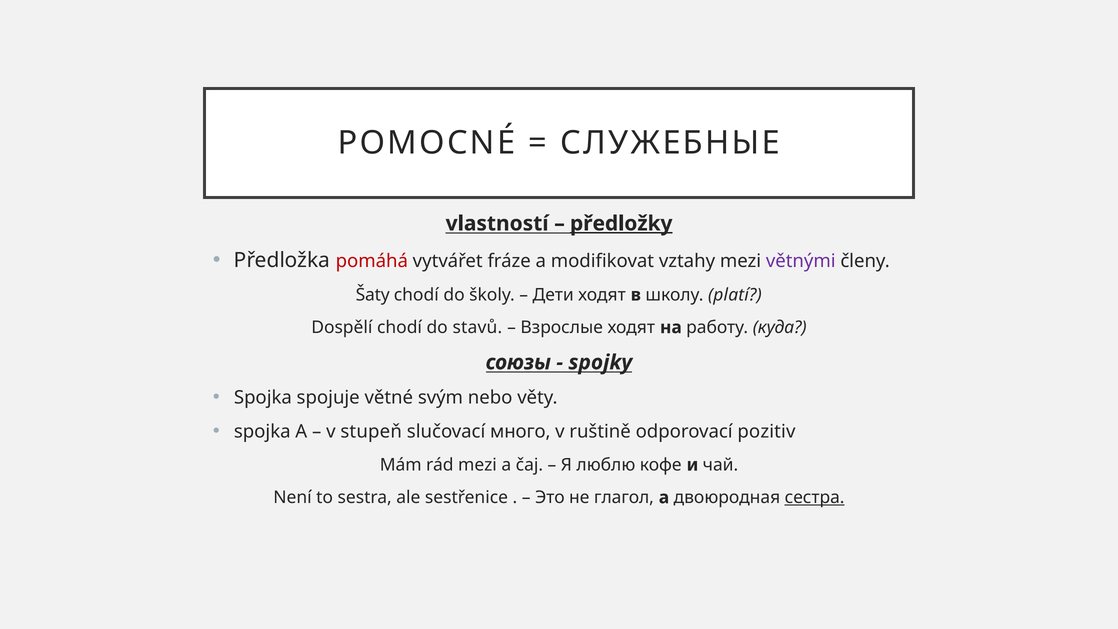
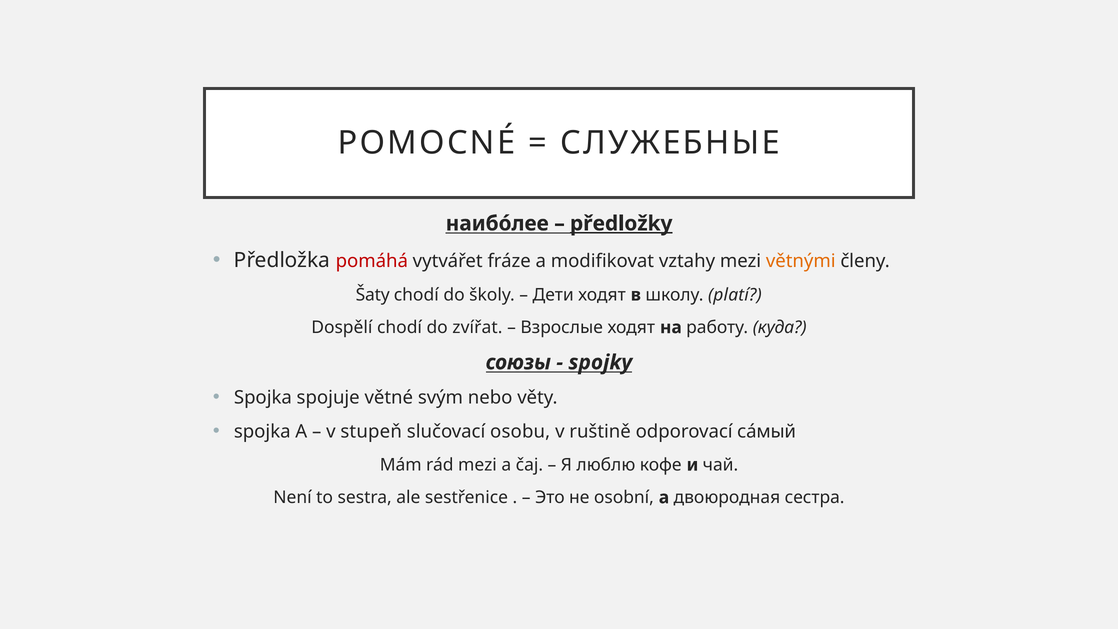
vlastností: vlastností -> наибóлее (497, 223)
větnými colour: purple -> orange (801, 261)
stavů: stavů -> zvířat (477, 327)
много: много -> osobu (520, 432)
pozitiv: pozitiv -> сáмый (767, 432)
глагол: глагол -> osobní (624, 497)
сестра underline: present -> none (815, 497)
